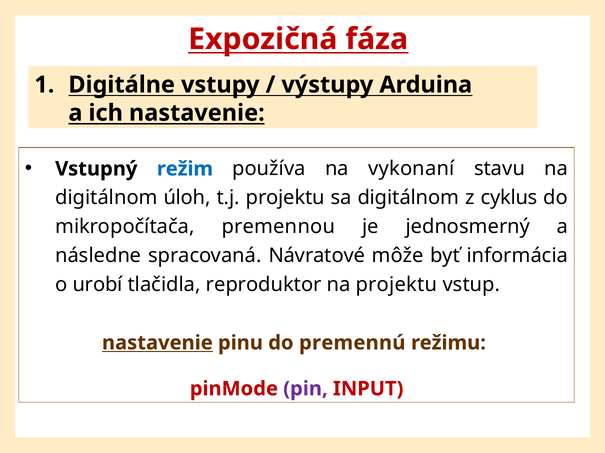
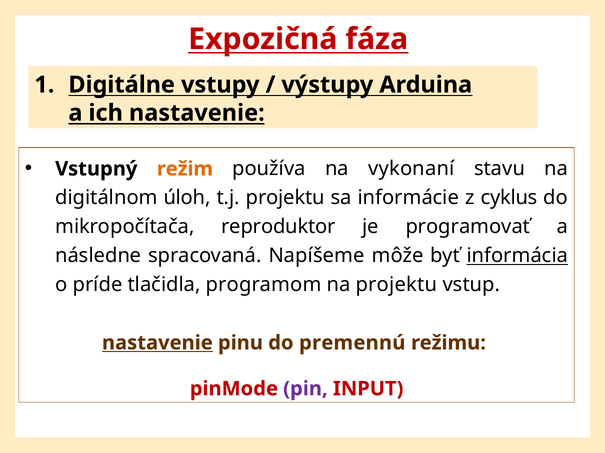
režim colour: blue -> orange (185, 169)
sa digitálnom: digitálnom -> informácie (408, 198)
premennou: premennou -> reproduktor (278, 227)
jednosmerný: jednosmerný -> programovať (468, 227)
Návratové: Návratové -> Napíšeme (317, 256)
informácia underline: none -> present (517, 256)
urobí: urobí -> príde (98, 285)
reproduktor: reproduktor -> programom (264, 285)
